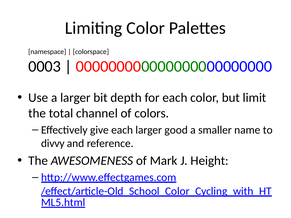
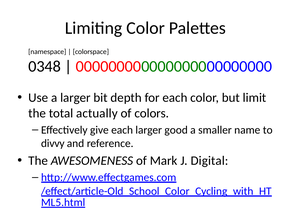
0003: 0003 -> 0348 (45, 67)
channel: channel -> actually (97, 113)
Height: Height -> Digital (210, 161)
